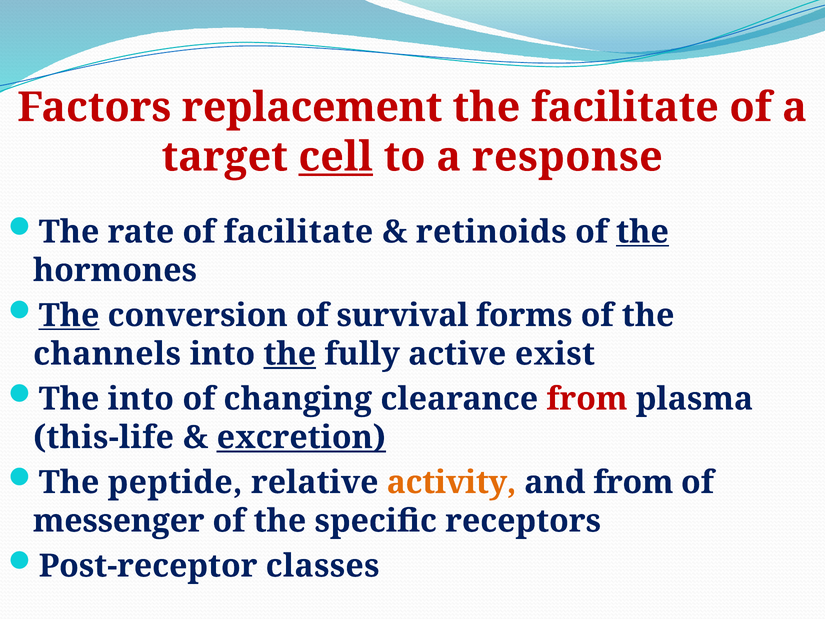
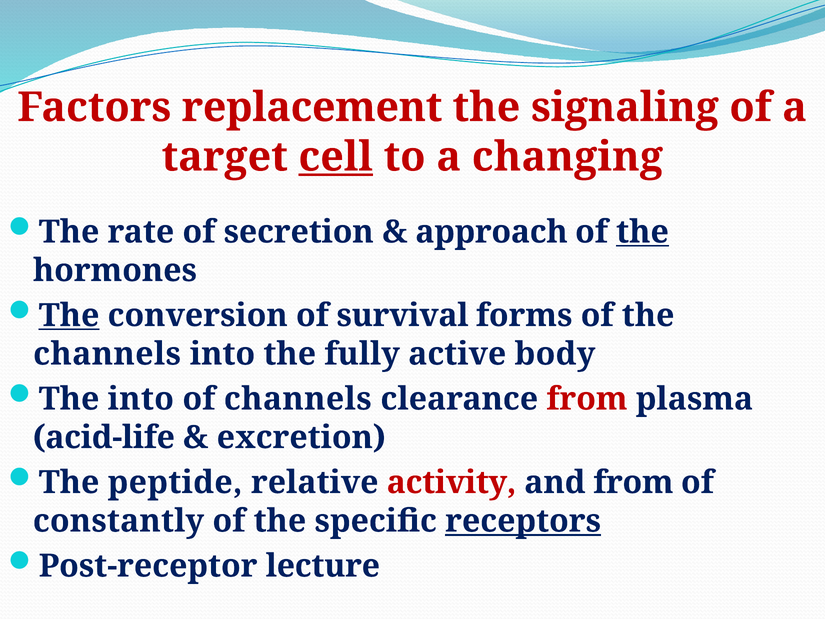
the facilitate: facilitate -> signaling (625, 107)
response: response -> changing (567, 157)
of facilitate: facilitate -> secretion (299, 232)
retinoids: retinoids -> approach (492, 232)
the underline: present -> none (290, 354)
exist: exist -> body (555, 354)
of changing: changing -> channels (298, 399)
this-life: this-life -> acid-life (104, 437)
excretion underline: present -> none (301, 437)
activity colour: orange -> red (451, 482)
messenger: messenger -> constantly (118, 521)
receptors underline: none -> present (523, 521)
classes: classes -> lecture (323, 566)
